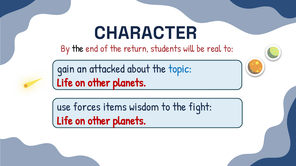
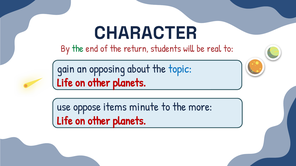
the colour: black -> green (78, 49)
attacked: attacked -> opposing (107, 69)
forces: forces -> oppose (87, 107)
wisdom: wisdom -> minute (144, 107)
fight: fight -> more (200, 107)
